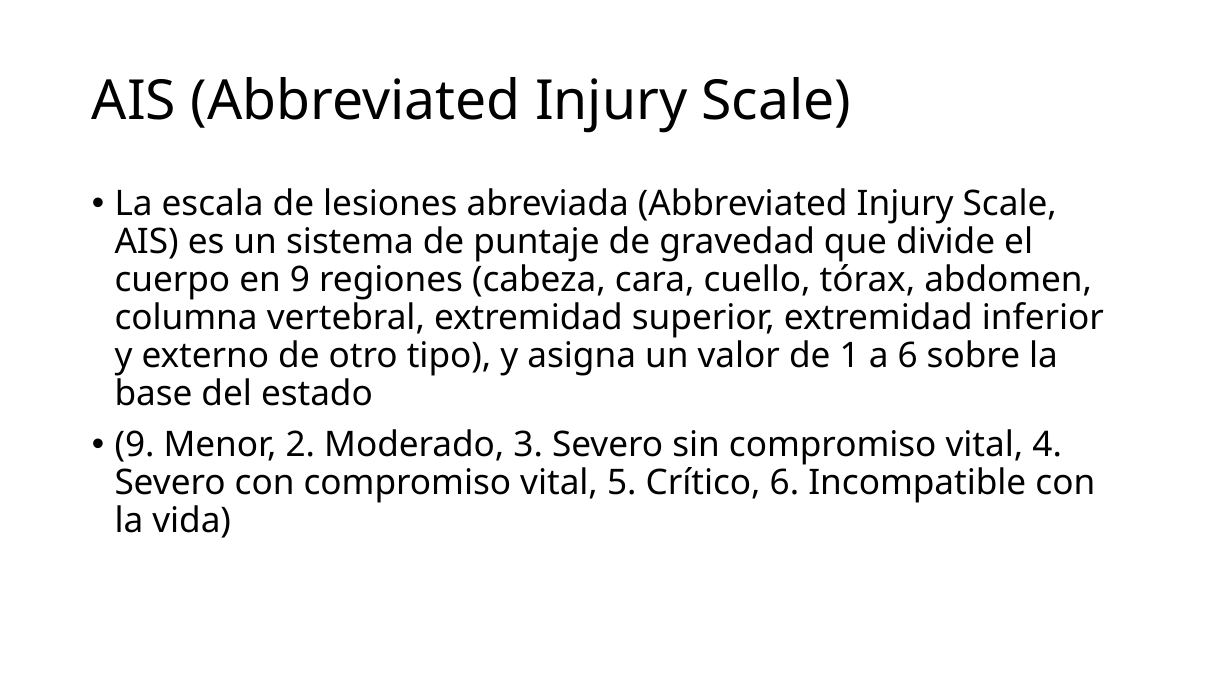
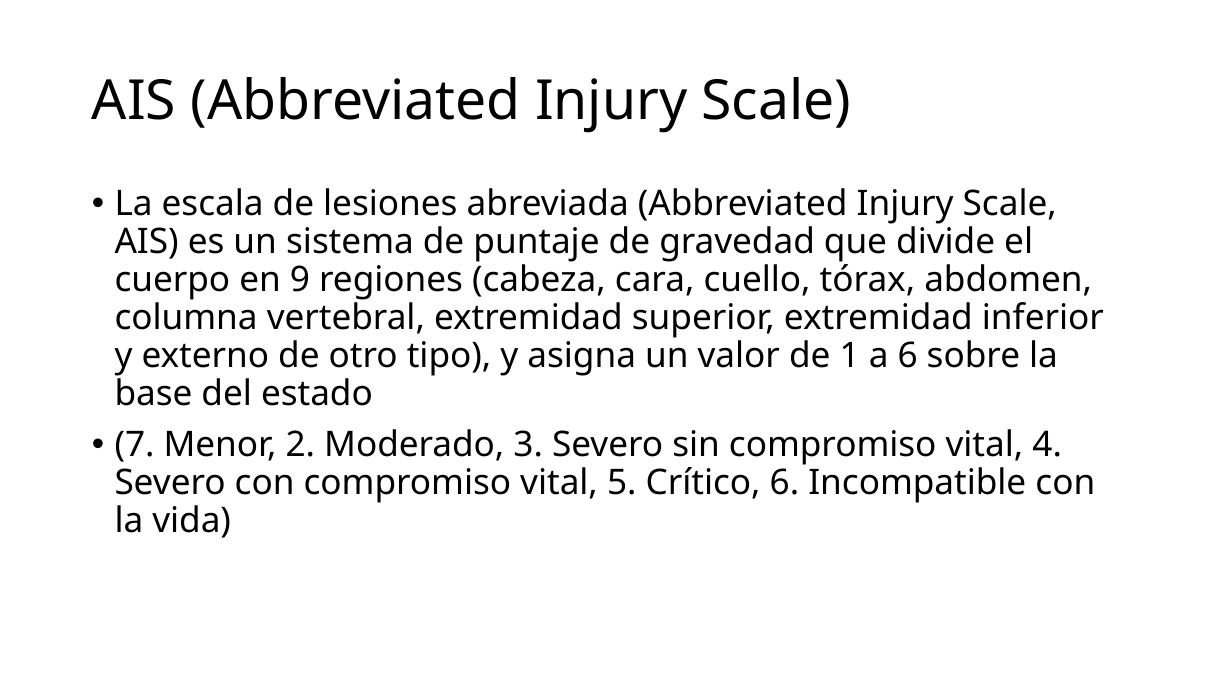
9: 9 -> 7 (135, 444)
